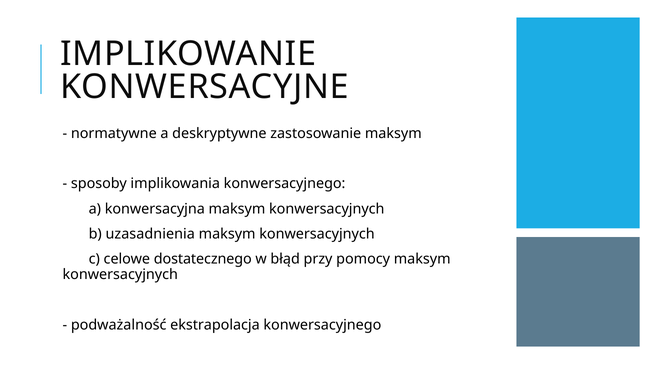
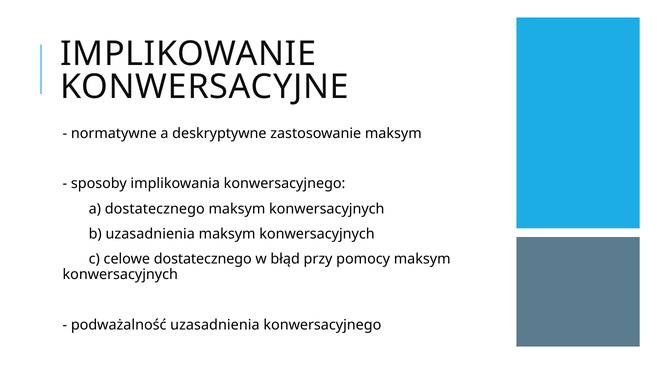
a konwersacyjna: konwersacyjna -> dostatecznego (155, 209)
podważalność ekstrapolacja: ekstrapolacja -> uzasadnienia (215, 325)
